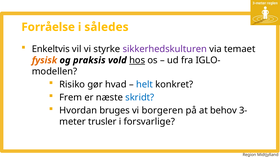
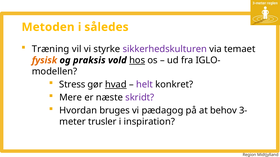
Forråelse: Forråelse -> Metoden (48, 27)
Enkeltvis: Enkeltvis -> Træning (51, 49)
Risiko: Risiko -> Stress (72, 85)
hvad underline: none -> present (116, 85)
helt colour: blue -> purple (145, 85)
Frem: Frem -> Mere (71, 98)
skridt colour: blue -> purple (140, 98)
borgeren: borgeren -> pædagog (162, 111)
forsvarlige: forsvarlige -> inspiration (149, 122)
